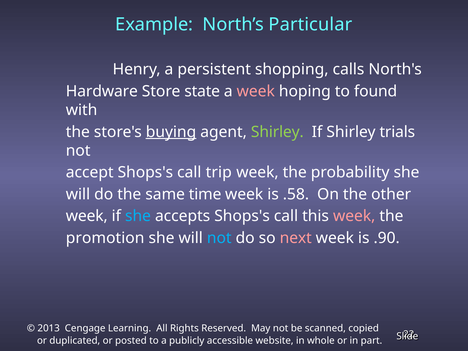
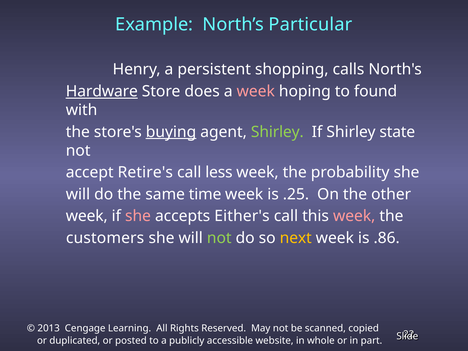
Hardware underline: none -> present (102, 91)
state: state -> does (202, 91)
trials: trials -> state (397, 132)
accept Shops's: Shops's -> Retire's (145, 172)
trip: trip -> less (219, 172)
.58: .58 -> .25 (296, 194)
she colour: light blue -> pink (138, 216)
accepts Shops's: Shops's -> Either's (242, 216)
promotion: promotion -> customers (105, 238)
not colour: light blue -> light green (219, 238)
next colour: pink -> yellow (296, 238)
.90: .90 -> .86 (387, 238)
